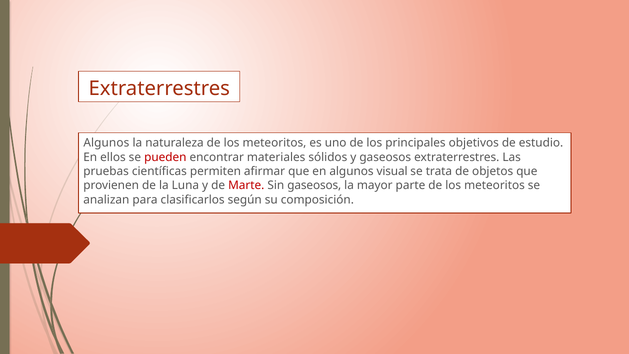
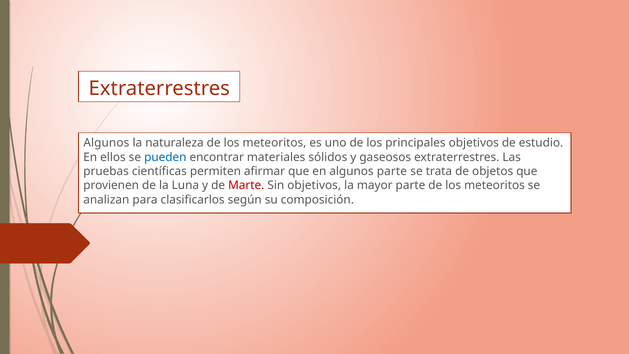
pueden colour: red -> blue (165, 157)
algunos visual: visual -> parte (392, 171)
Sin gaseosos: gaseosos -> objetivos (314, 185)
